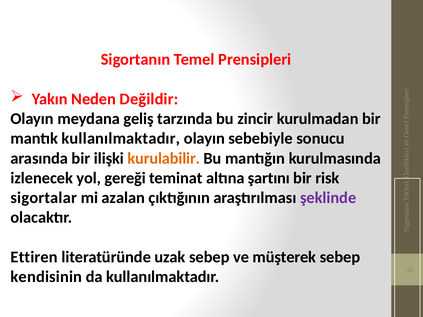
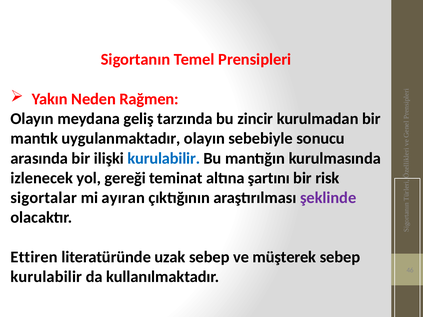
Değildir: Değildir -> Rağmen (149, 99)
mantık kullanılmaktadır: kullanılmaktadır -> uygulanmaktadır (121, 139)
kurulabilir colour: orange -> blue (164, 158)
azalan: azalan -> ayıran (123, 198)
kendisinin: kendisinin -> kurulabilir (46, 277)
